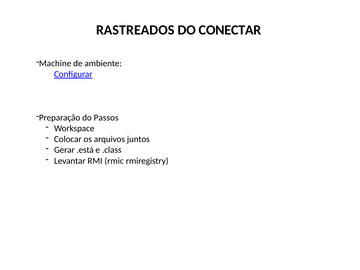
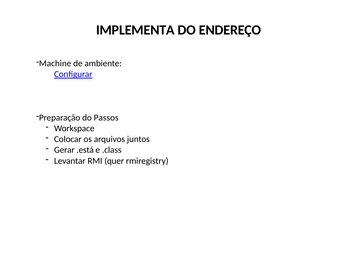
RASTREADOS: RASTREADOS -> IMPLEMENTA (135, 30)
CONECTAR: CONECTAR -> ENDEREÇO (230, 30)
rmic: rmic -> quer (114, 161)
